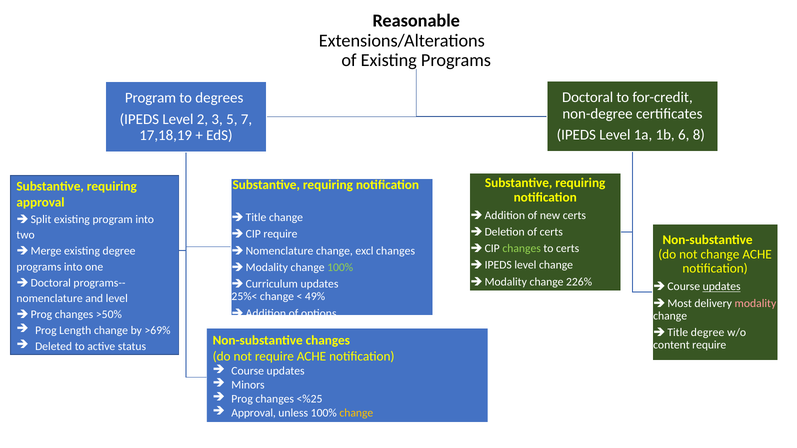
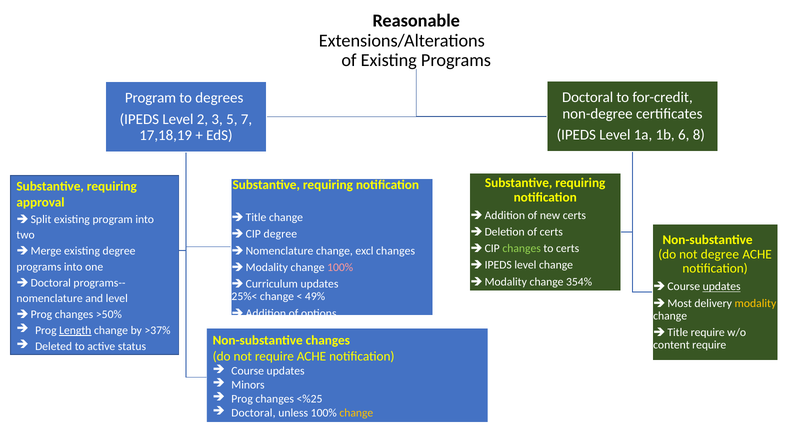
require: require -> degree (280, 234)
not change: change -> degree (720, 254)
100% colour: light green -> pink (340, 268)
226%: 226% -> 354% (579, 282)
modality colour: pink -> yellow (755, 303)
Length underline: none -> present (75, 331)
>69%: >69% -> >37% (157, 331)
degree: degree -> require (708, 333)
Approval: Approval -> Doctoral (253, 413)
